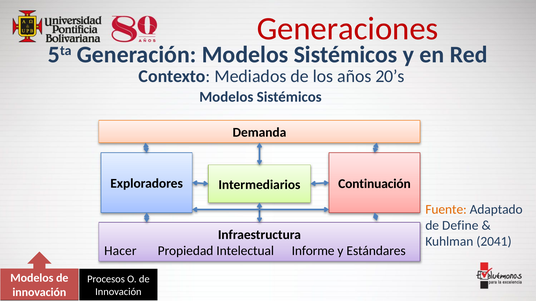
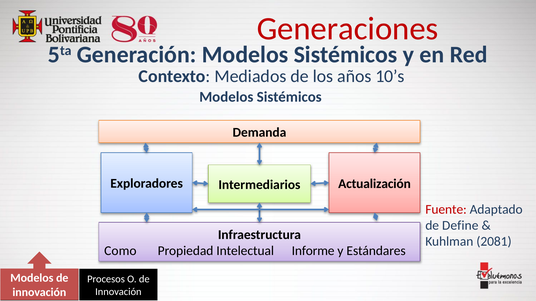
20’s: 20’s -> 10’s (390, 76)
Continuación: Continuación -> Actualización (374, 184)
Fuente colour: orange -> red (446, 210)
2041: 2041 -> 2081 (494, 242)
Hacer: Hacer -> Como (120, 251)
